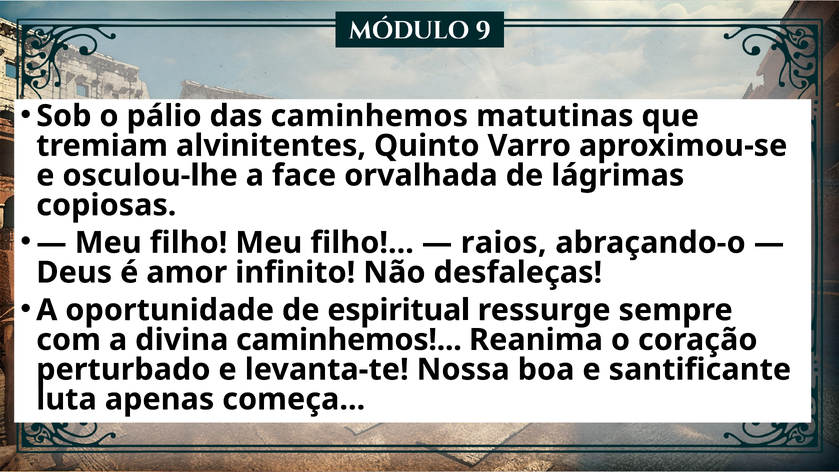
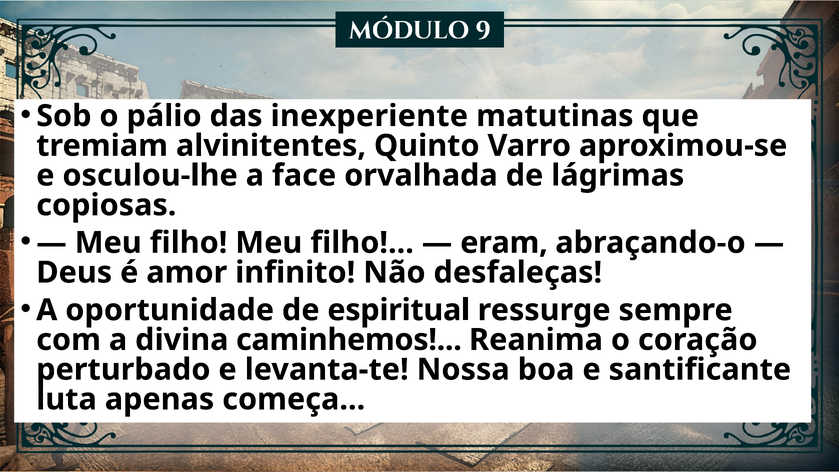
das caminhemos: caminhemos -> inexperiente (369, 116)
raios: raios -> eram (504, 243)
